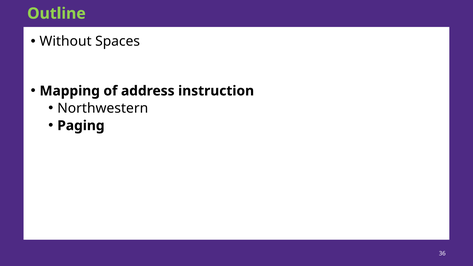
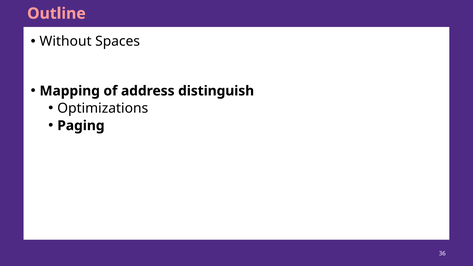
Outline colour: light green -> pink (56, 14)
instruction: instruction -> distinguish (216, 91)
Northwestern: Northwestern -> Optimizations (103, 108)
